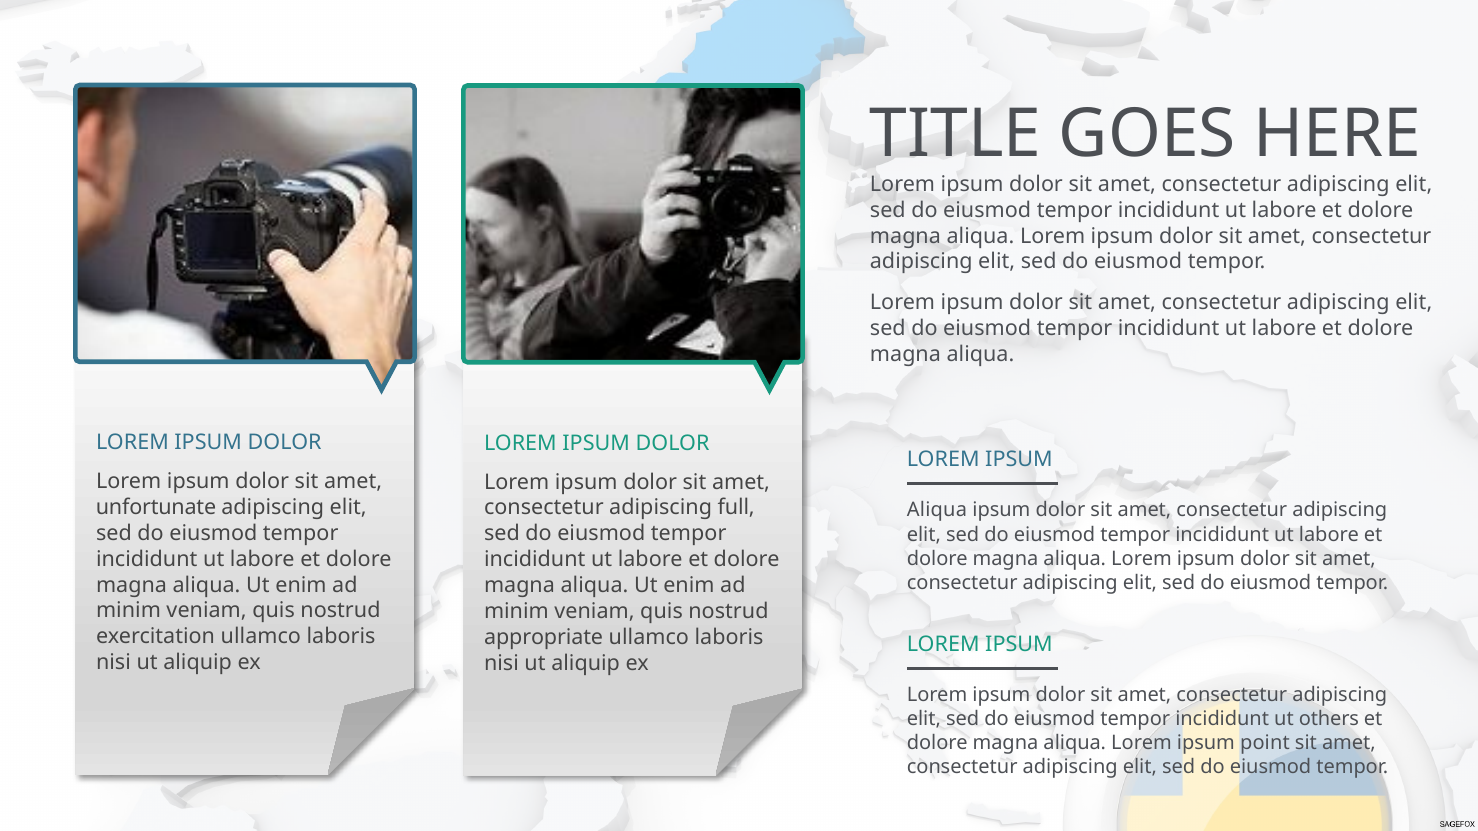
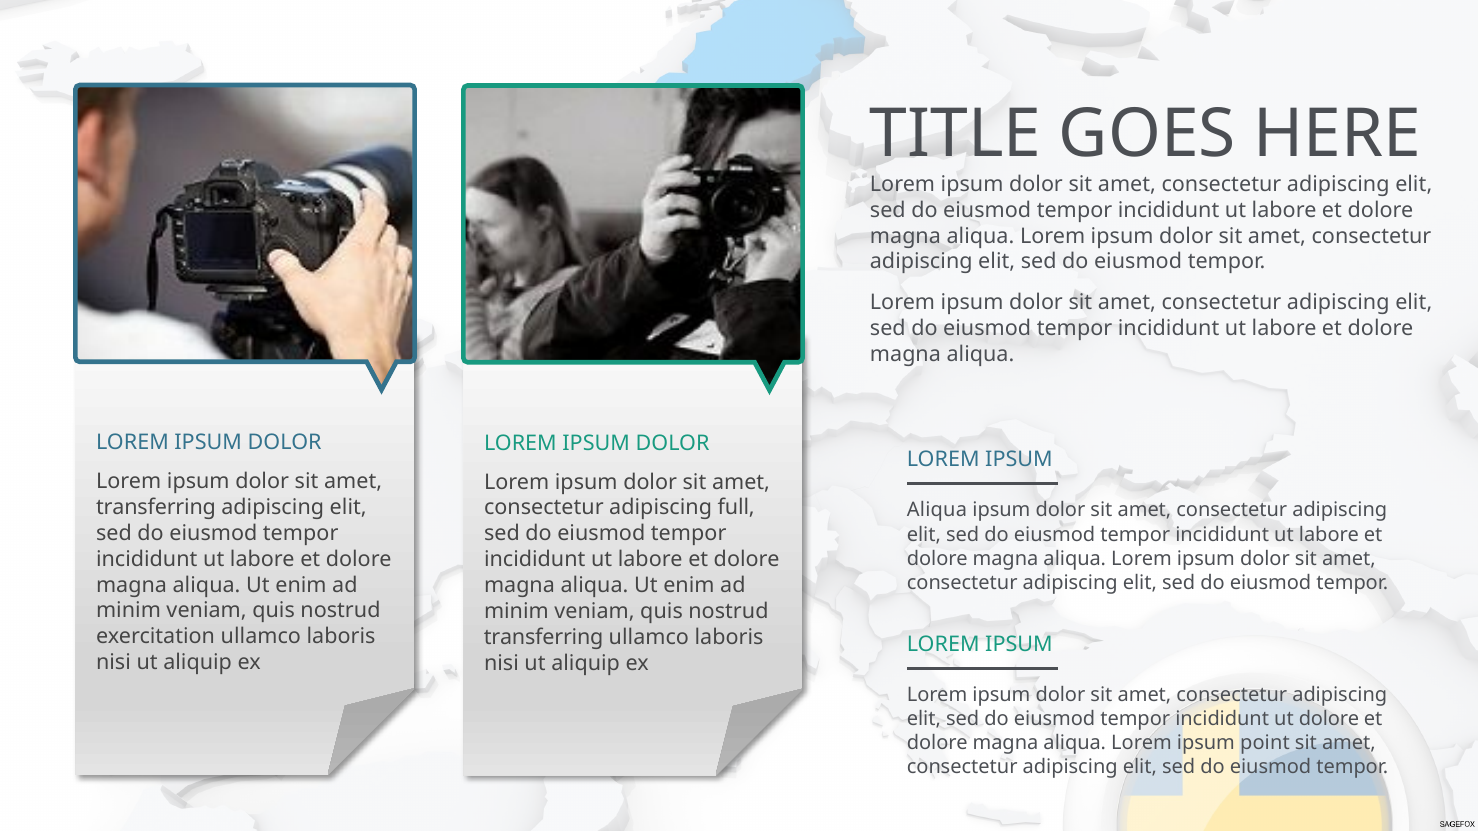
unfortunate: unfortunate -> transferring (156, 508)
appropriate: appropriate -> transferring (544, 637)
ut others: others -> dolore (1329, 719)
